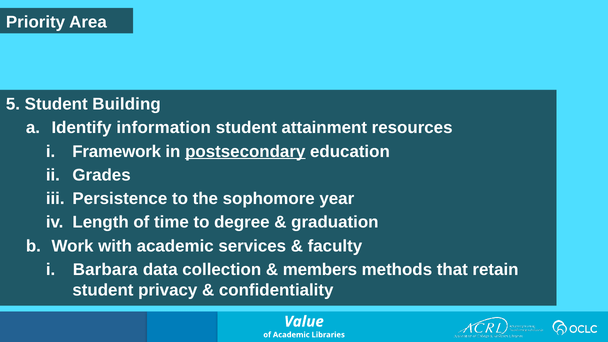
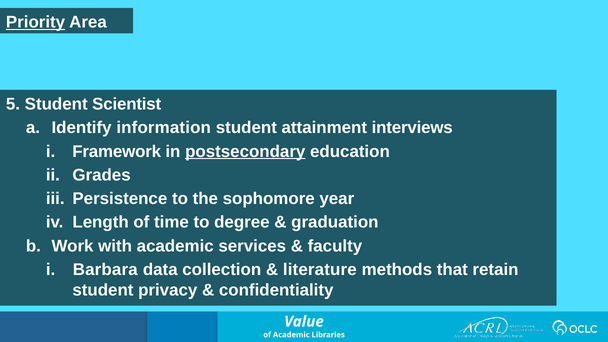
Priority underline: none -> present (36, 22)
Building: Building -> Scientist (127, 104)
resources: resources -> interviews (412, 128)
members: members -> literature (320, 270)
